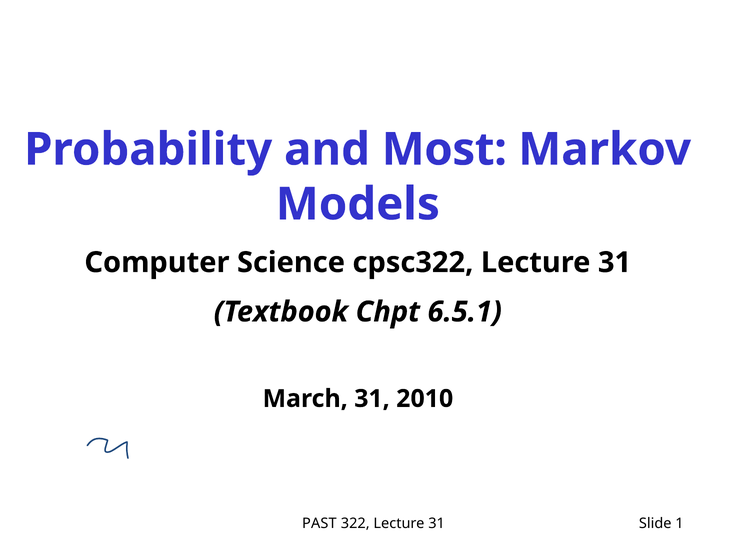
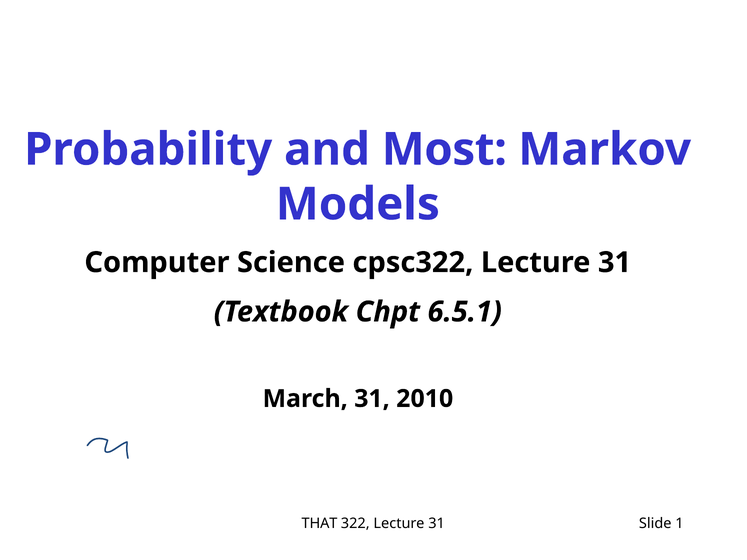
PAST: PAST -> THAT (320, 524)
